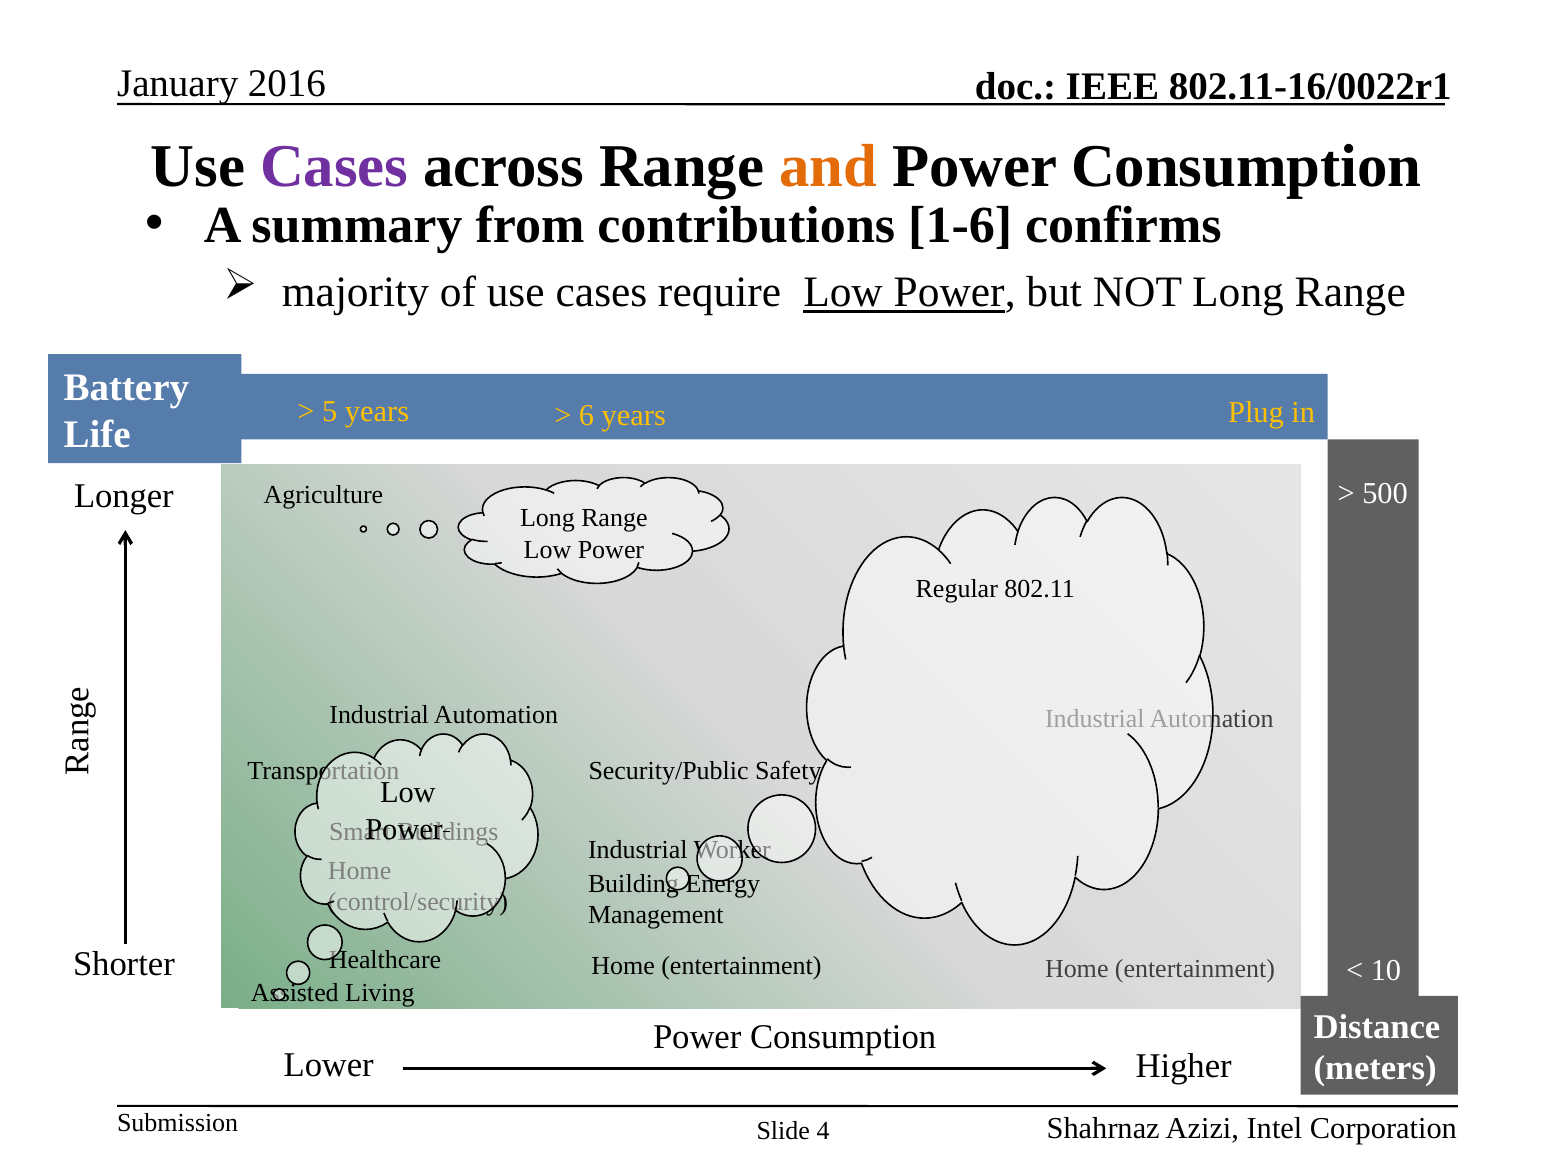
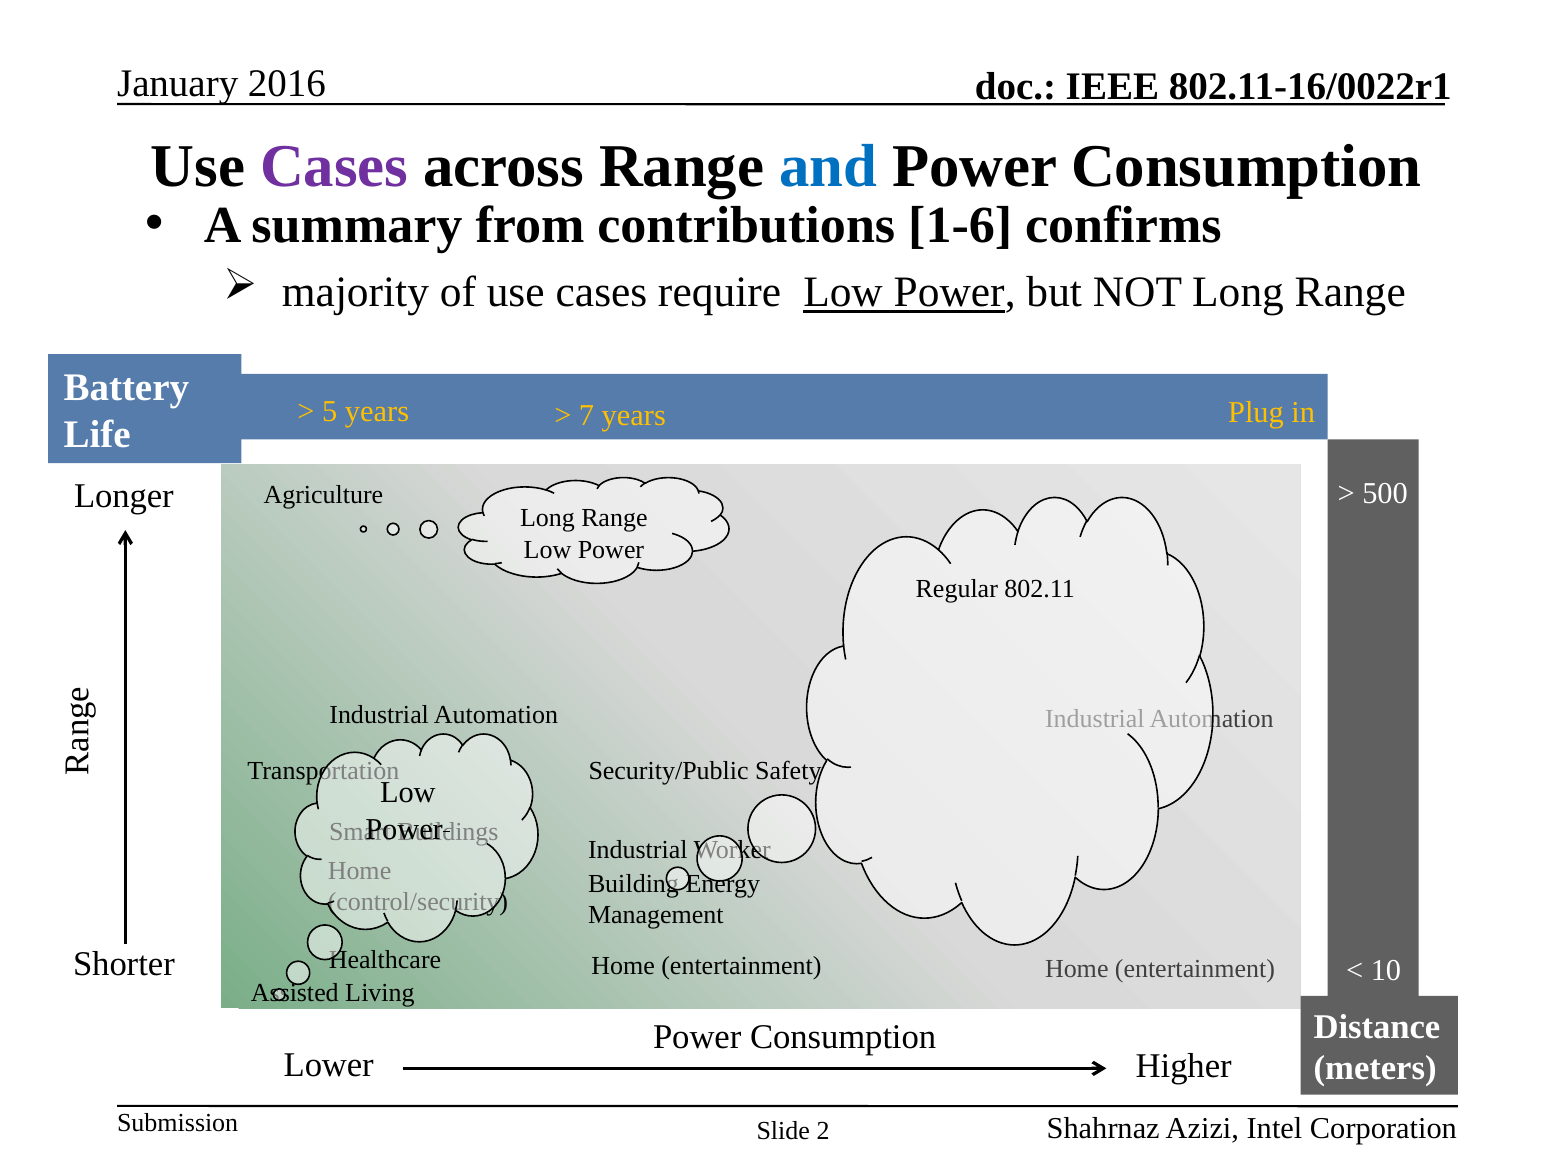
and colour: orange -> blue (828, 167)
6: 6 -> 7 (587, 415)
4: 4 -> 2 (823, 1132)
